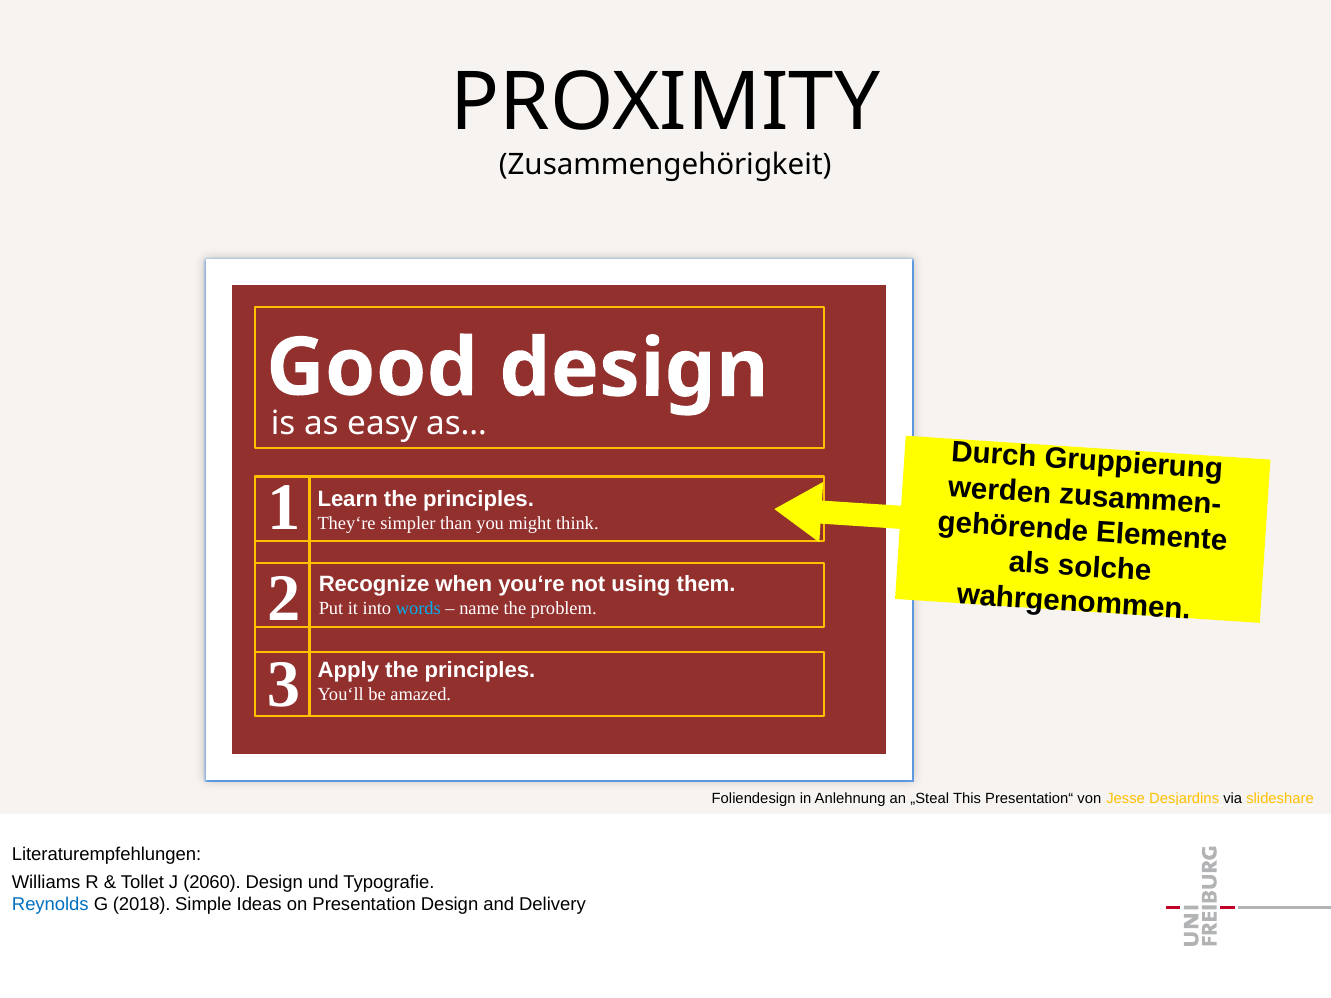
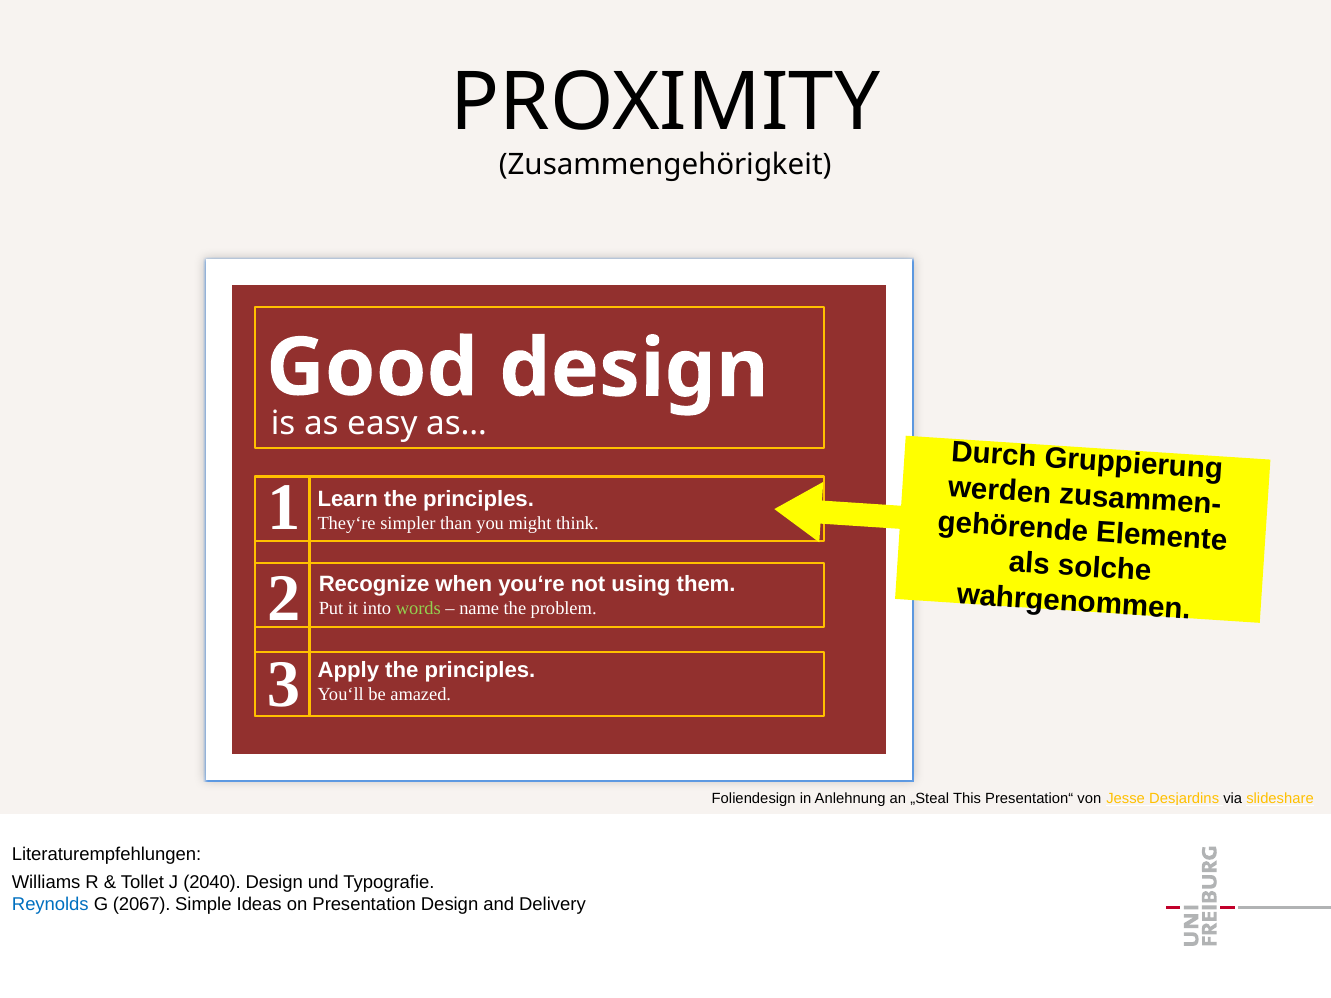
words colour: light blue -> light green (418, 608)
2060: 2060 -> 2040 (212, 883)
2018: 2018 -> 2067 (142, 905)
